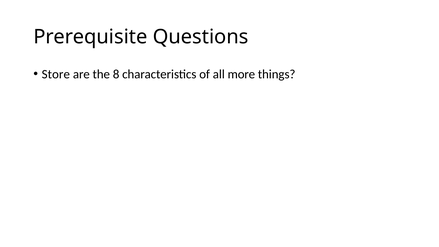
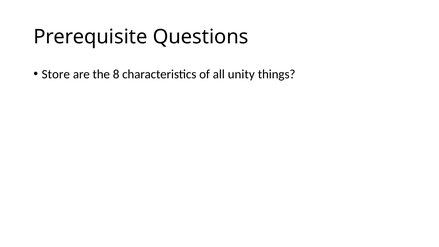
more: more -> unity (241, 74)
